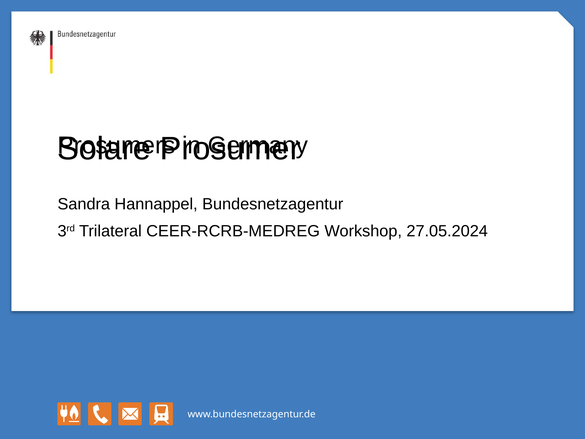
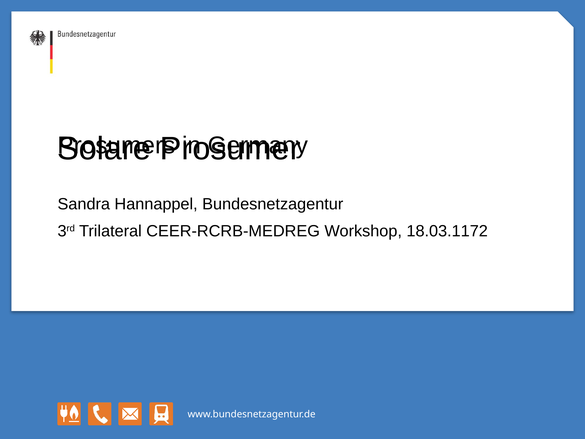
27.05.2024: 27.05.2024 -> 18.03.1172 (447, 231)
